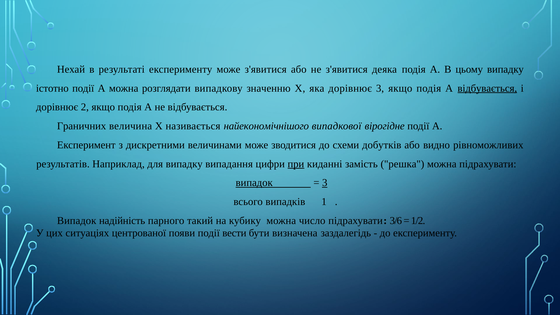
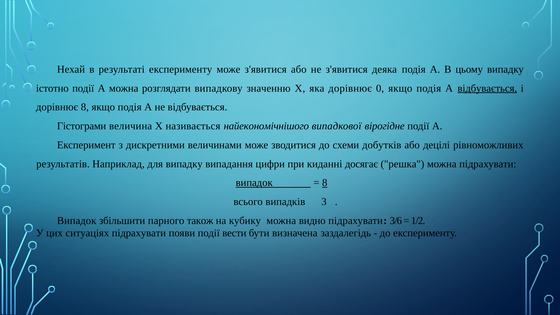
дорівнює 3: 3 -> 0 (380, 88)
дорівнює 2: 2 -> 8 (85, 107)
Граничних: Граничних -> Гістограми (82, 126)
видно: видно -> децілі (437, 145)
при underline: present -> none (296, 164)
замість: замість -> досягає (362, 164)
3: 3 -> 8 (325, 183)
1: 1 -> 3 (324, 202)
надійність: надійність -> збільшити (122, 221)
такий: такий -> також (200, 221)
число: число -> видно (312, 221)
ситуаціях центрованої: центрованої -> підрахувати (139, 233)
